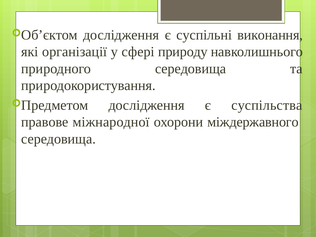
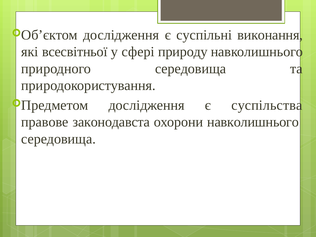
організації: організації -> всесвітньої (75, 52)
міжнародної: міжнародної -> законодавста (111, 122)
охорони міждержавного: міждержавного -> навколишнього (253, 122)
